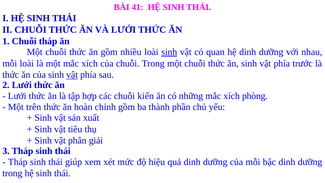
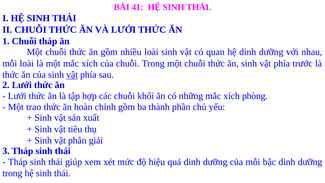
sinh underline: present -> none (169, 52)
kiến: kiến -> khối (146, 96)
trên: trên -> trao (34, 107)
